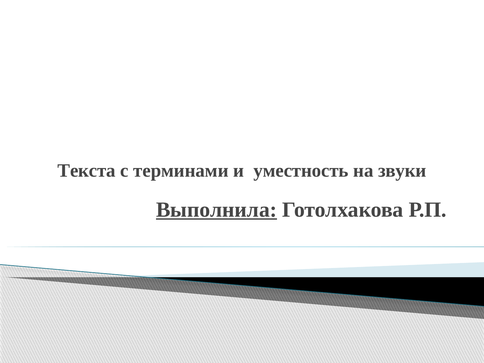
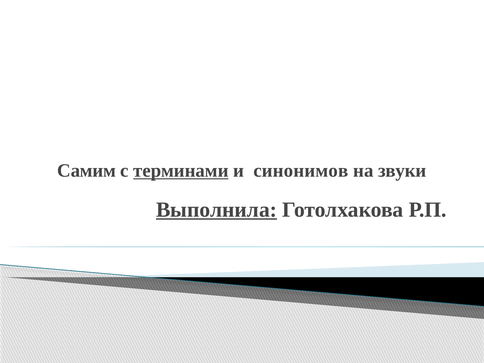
Текста: Текста -> Самим (87, 171)
терминами underline: none -> present (181, 171)
уместность: уместность -> синонимов (301, 171)
